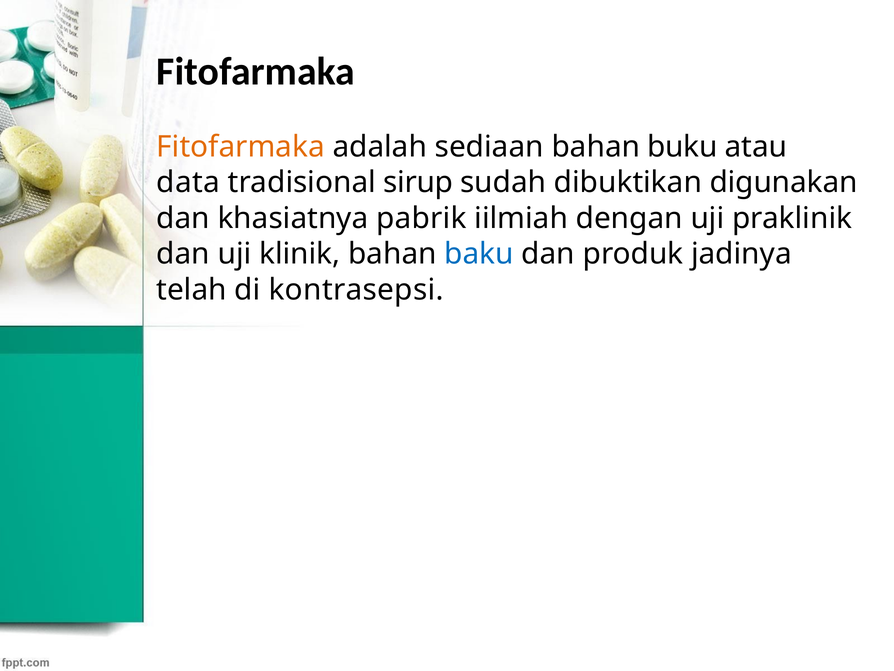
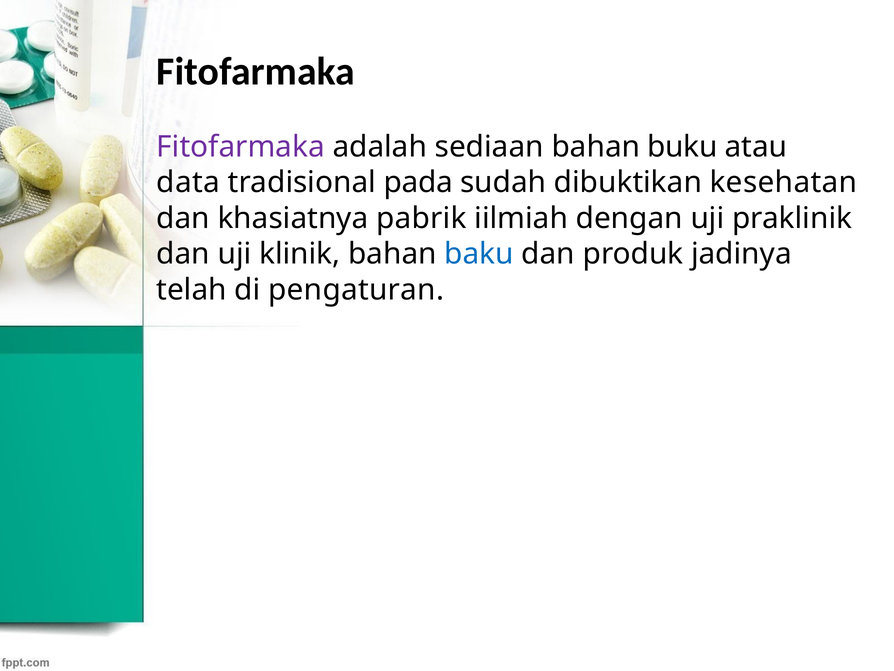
Fitofarmaka colour: orange -> purple (241, 147)
sirup: sirup -> pada (418, 182)
digunakan: digunakan -> kesehatan (783, 182)
kontrasepsi: kontrasepsi -> pengaturan (356, 290)
